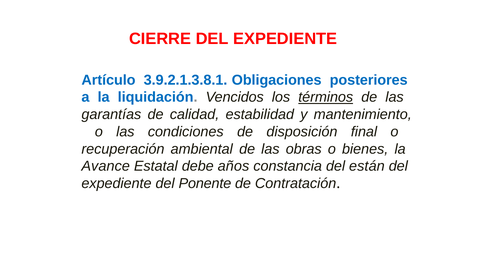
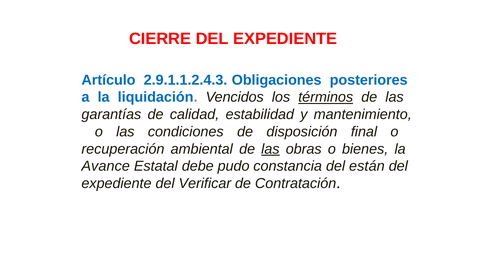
3.9.2.1.3.8.1: 3.9.2.1.3.8.1 -> 2.9.1.1.2.4.3 (186, 80)
las underline: none -> present (270, 149)
años: años -> pudo (234, 166)
Ponente: Ponente -> Verificar (205, 184)
